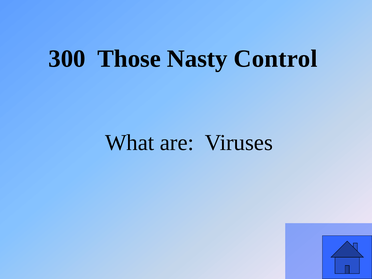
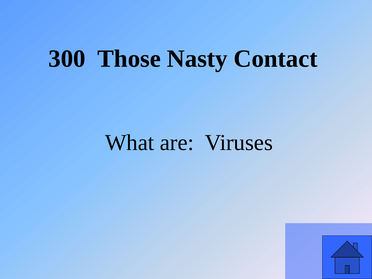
Control: Control -> Contact (276, 59)
